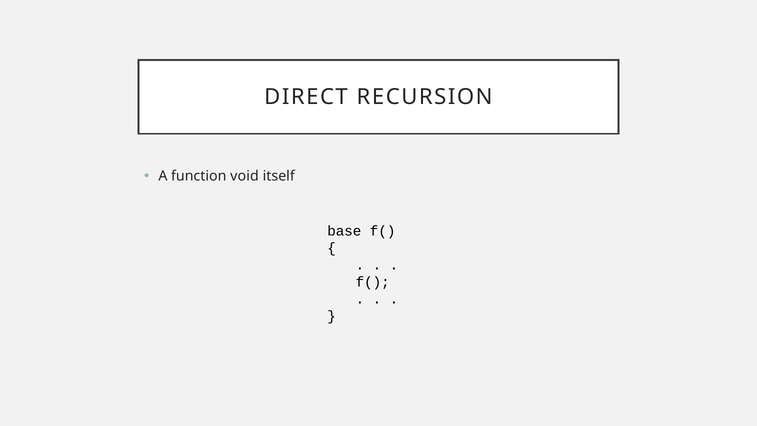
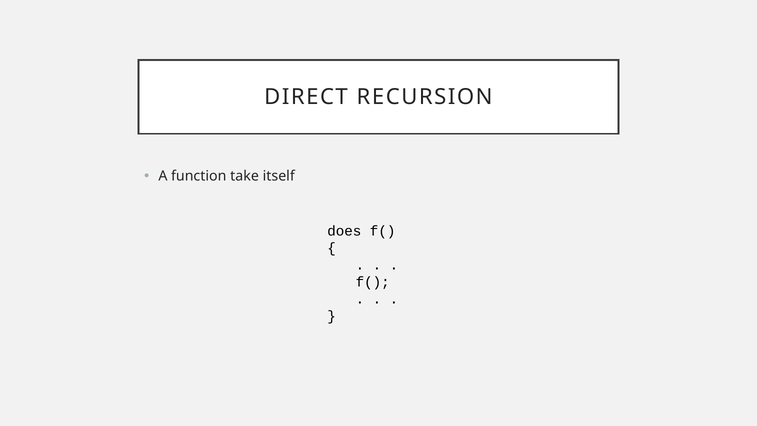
void: void -> take (245, 176)
base: base -> does (344, 231)
